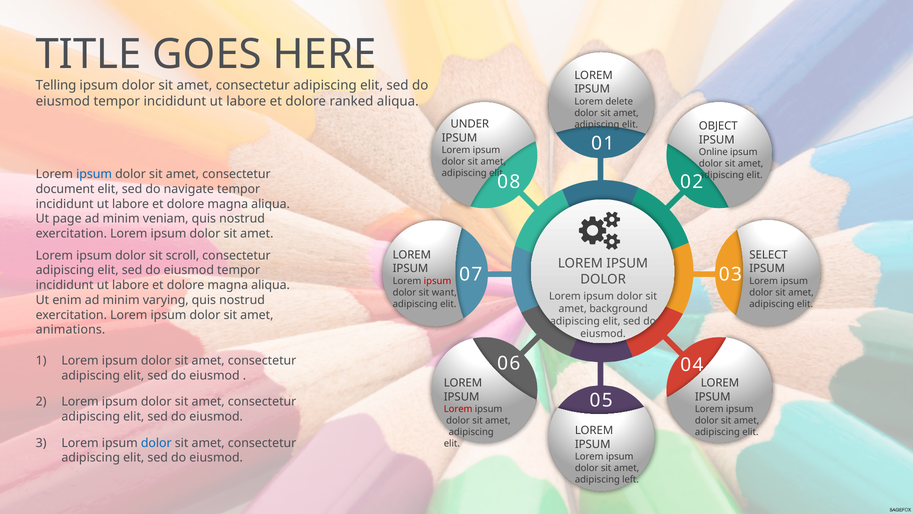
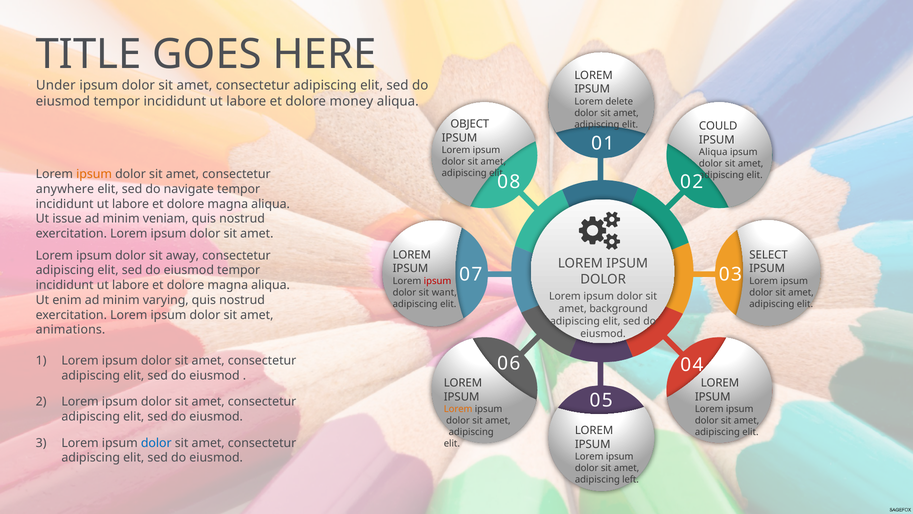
Telling: Telling -> Under (56, 85)
ranked: ranked -> money (351, 101)
UNDER: UNDER -> OBJECT (470, 124)
OBJECT: OBJECT -> COULD (718, 126)
Online: Online -> Aliqua (713, 152)
ipsum colour: blue -> orange (94, 174)
document: document -> anywhere (65, 189)
page: page -> issue (67, 219)
scroll: scroll -> away (182, 255)
Lorem colour: red -> orange (458, 409)
